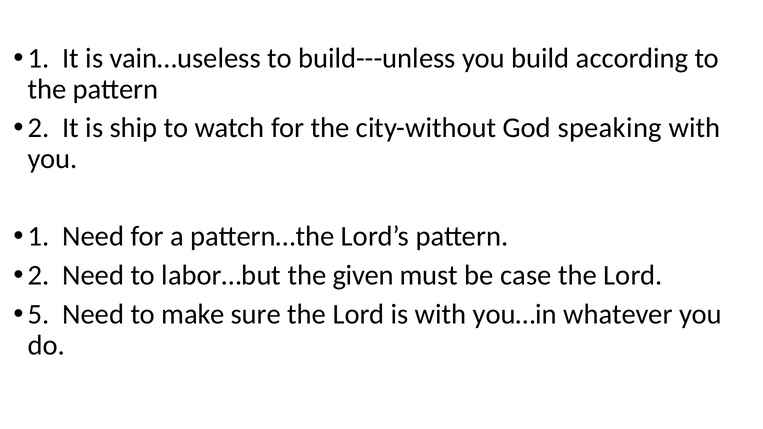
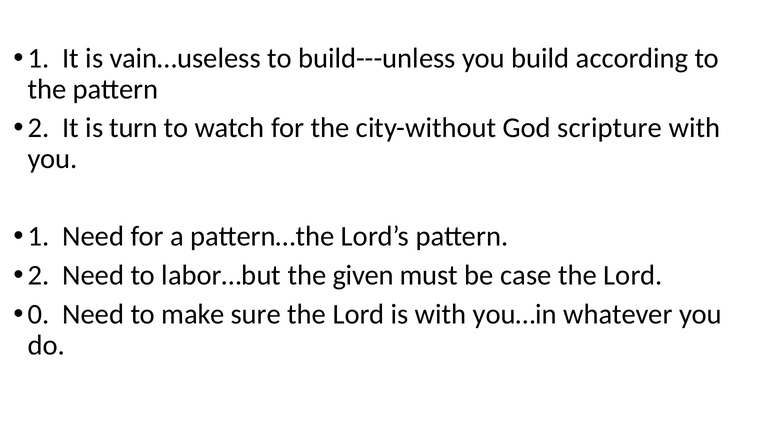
ship: ship -> turn (134, 128)
speaking: speaking -> scripture (610, 128)
5: 5 -> 0 (39, 314)
